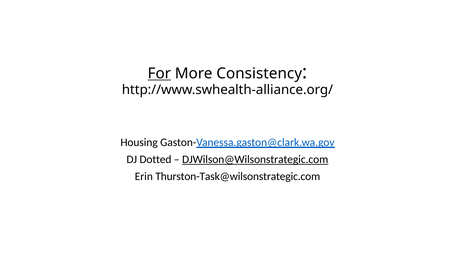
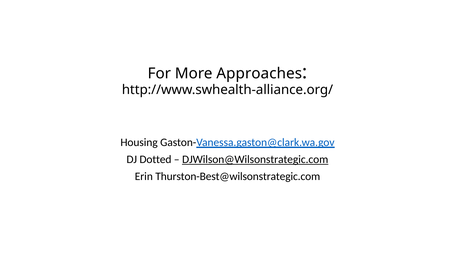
For underline: present -> none (159, 73)
Consistency: Consistency -> Approaches (259, 73)
Thurston-Task@wilsonstrategic.com: Thurston-Task@wilsonstrategic.com -> Thurston-Best@wilsonstrategic.com (238, 176)
